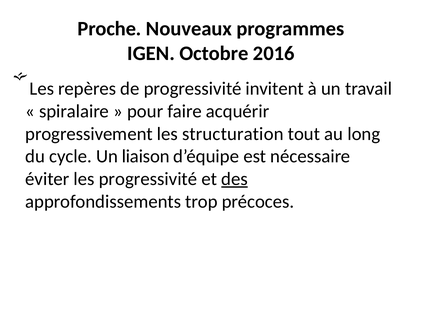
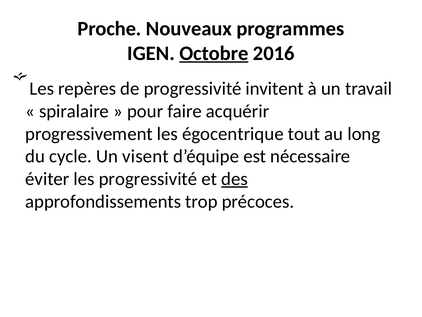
Octobre underline: none -> present (214, 53)
structuration: structuration -> égocentrique (233, 134)
liaison: liaison -> visent (145, 156)
